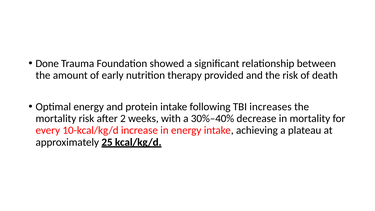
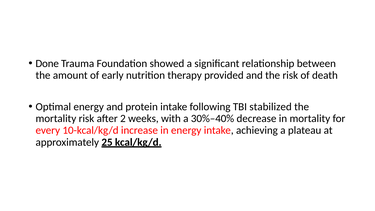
increases: increases -> stabilized (271, 107)
